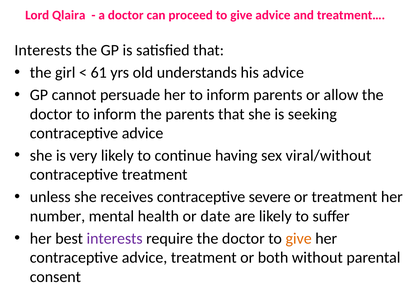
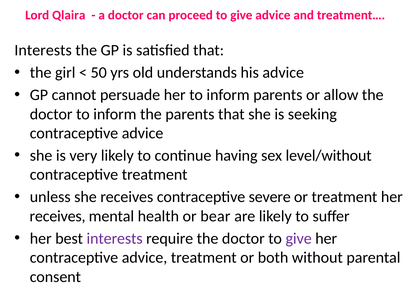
61: 61 -> 50 (99, 73)
viral/without: viral/without -> level/without (329, 156)
number: number -> receives (58, 216)
date: date -> bear (215, 216)
give colour: orange -> purple (299, 239)
